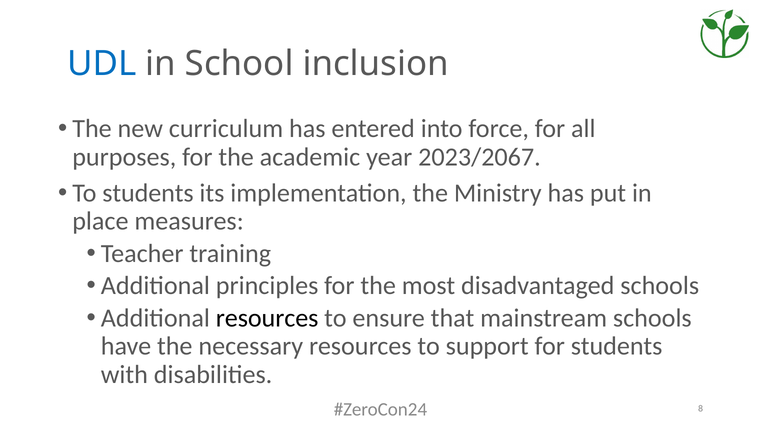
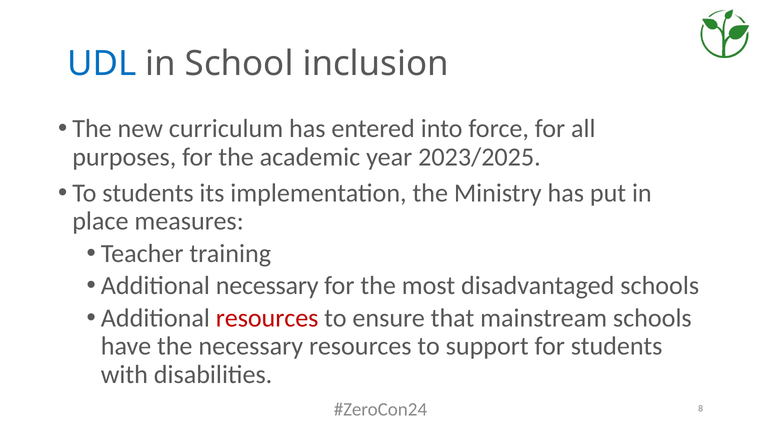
2023/2067: 2023/2067 -> 2023/2025 (480, 157)
Additional principles: principles -> necessary (267, 286)
resources colour: black -> red (267, 318)
